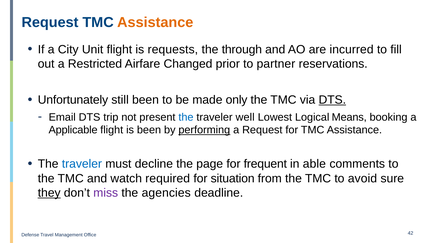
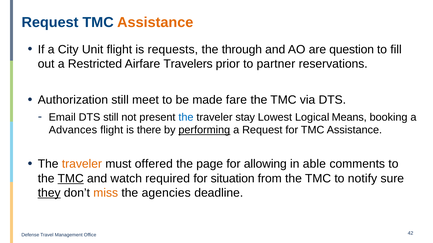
incurred: incurred -> question (352, 50)
Changed: Changed -> Travelers (188, 64)
Unfortunately: Unfortunately -> Authorization (73, 100)
still been: been -> meet (145, 100)
only: only -> fare (236, 100)
DTS underline: present -> none (332, 100)
DTS trip: trip -> still (111, 117)
well: well -> stay (245, 117)
Applicable: Applicable -> Advances (73, 130)
is been: been -> there (149, 130)
traveler colour: blue -> orange (82, 164)
decline: decline -> offered (154, 164)
frequent: frequent -> allowing (265, 164)
TMC underline: none -> present (71, 179)
avoid: avoid -> notify (362, 179)
miss colour: purple -> orange (106, 193)
